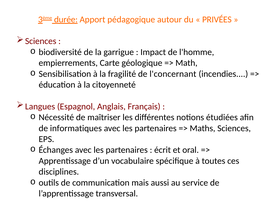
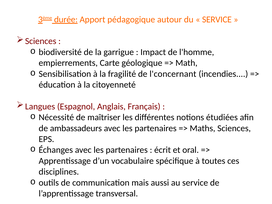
PRIVÉES: PRIVÉES -> SERVICE (217, 19)
informatiques: informatiques -> ambassadeurs (76, 128)
